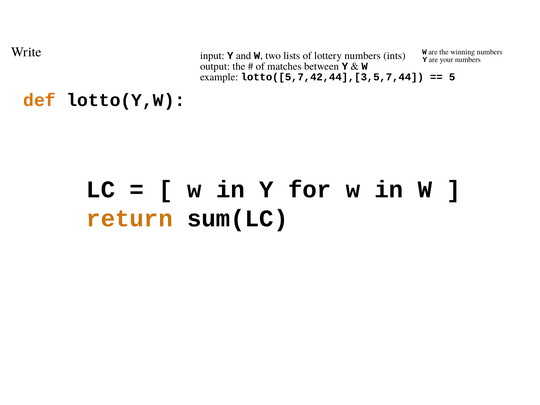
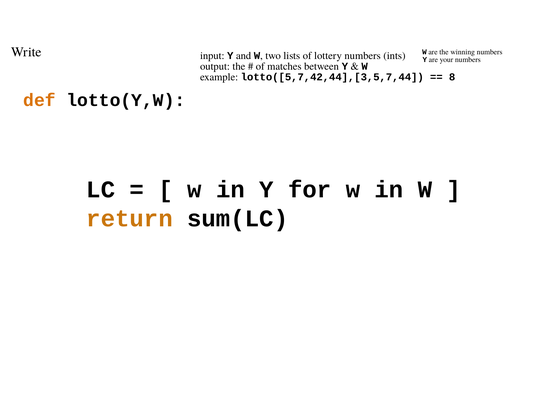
5: 5 -> 8 (452, 77)
